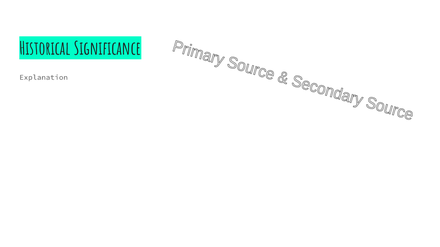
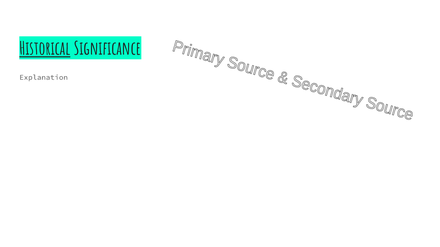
Historical underline: none -> present (45, 49)
